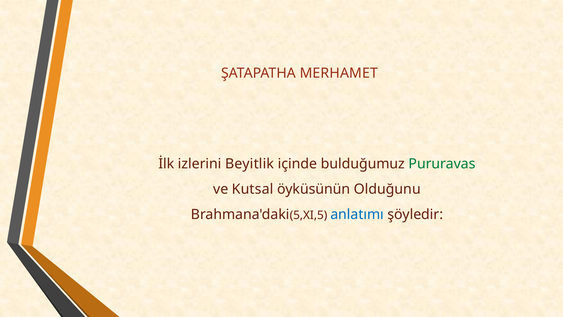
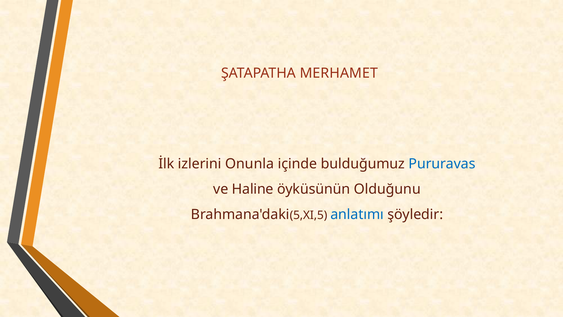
Beyitlik: Beyitlik -> Onunla (250, 164)
Pururavas colour: green -> blue (442, 164)
Kutsal: Kutsal -> Haline (253, 189)
